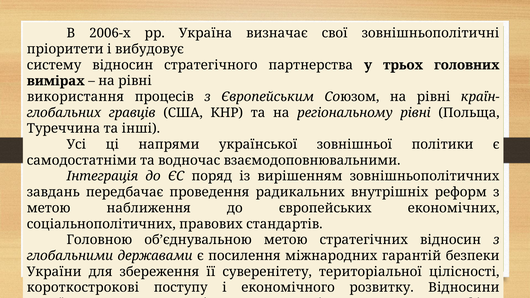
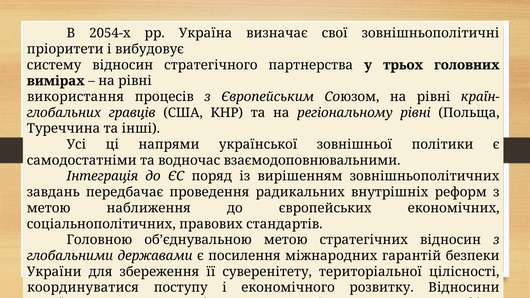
2006-х: 2006-х -> 2054-х (110, 33)
короткострокові: короткострокові -> координуватися (83, 288)
